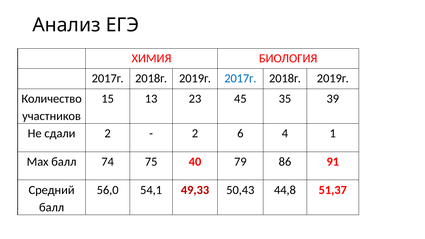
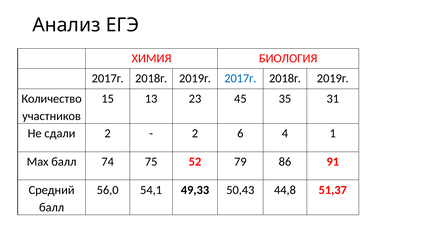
39: 39 -> 31 (333, 99)
40: 40 -> 52 (195, 162)
49,33 colour: red -> black (195, 190)
